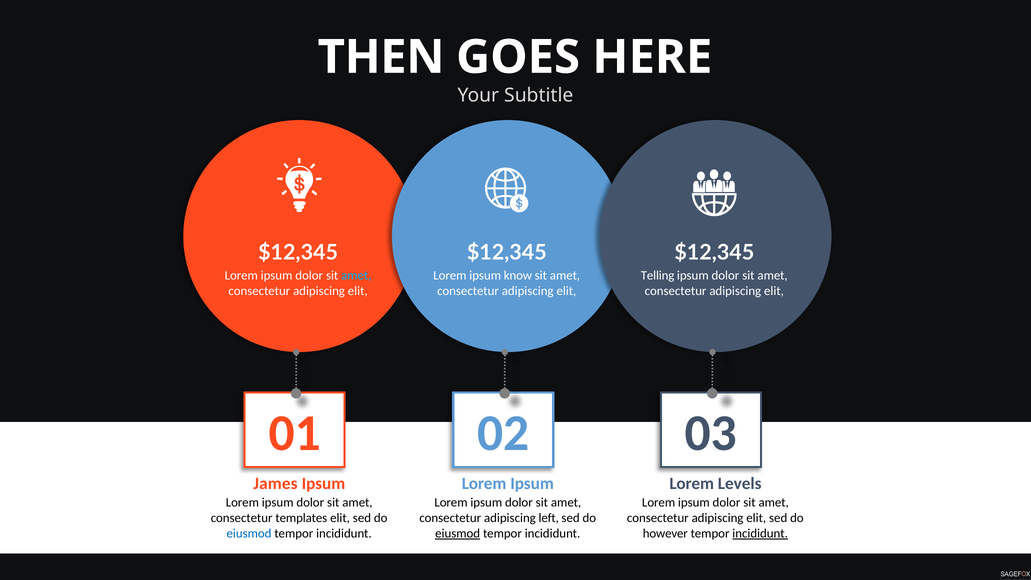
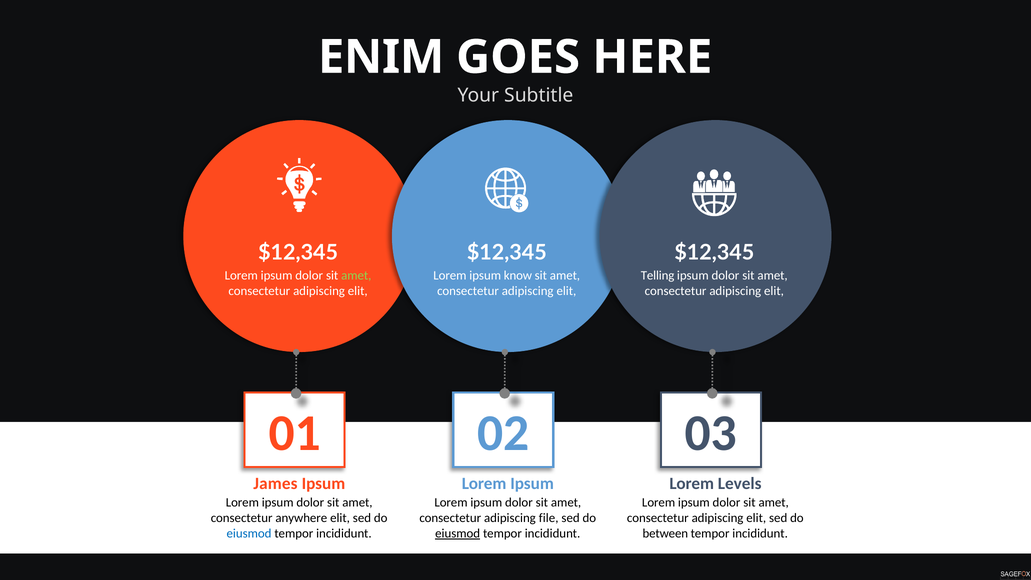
THEN: THEN -> ENIM (381, 57)
amet colour: light blue -> light green (356, 275)
templates: templates -> anywhere (301, 518)
left: left -> file (549, 518)
however: however -> between (665, 533)
incididunt underline: present -> none (760, 533)
